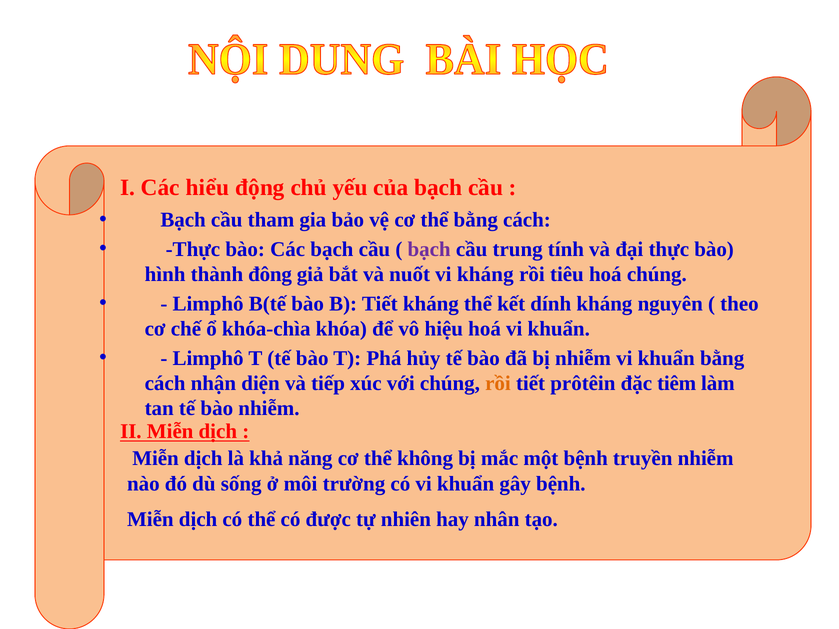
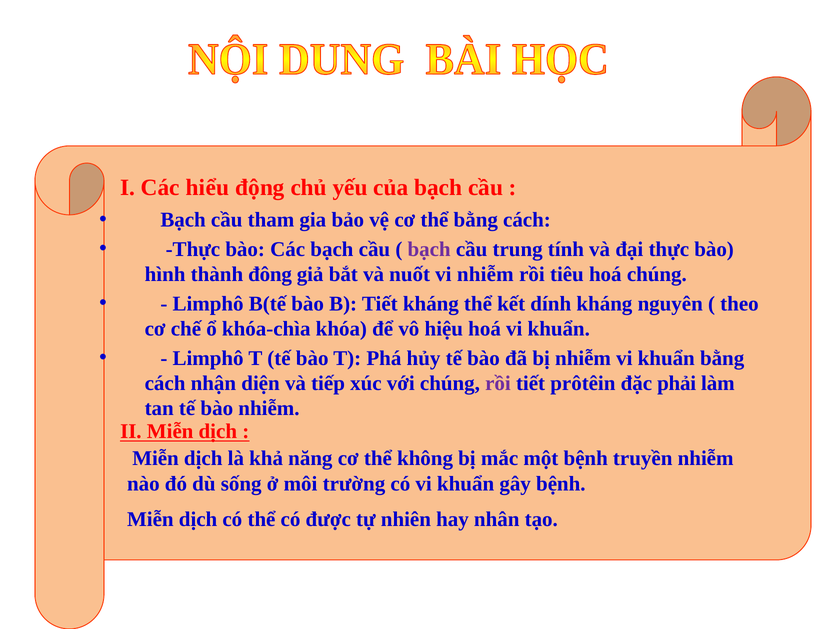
vi kháng: kháng -> nhiễm (485, 274)
rồi colour: orange -> purple (498, 383)
tiêm: tiêm -> phải (677, 383)
